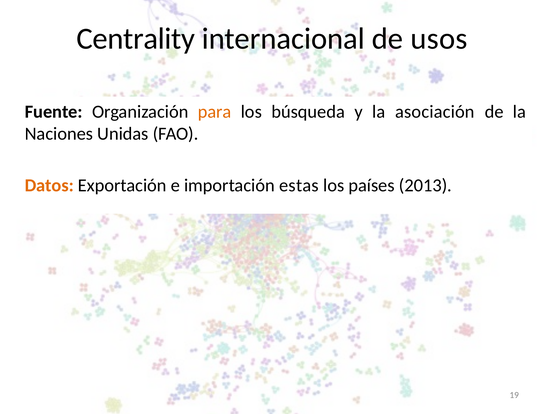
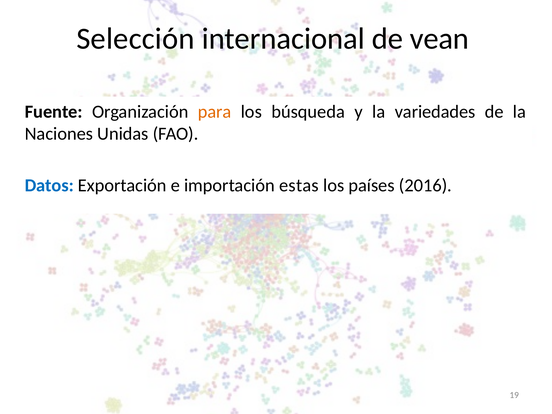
Centrality: Centrality -> Selección (135, 39)
usos: usos -> vean (439, 39)
asociación: asociación -> variedades (435, 112)
Datos colour: orange -> blue (49, 185)
2013: 2013 -> 2016 (425, 185)
